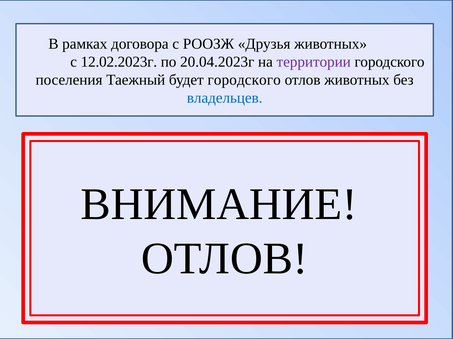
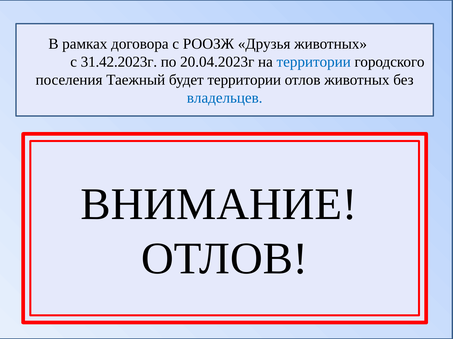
12.02.2023г: 12.02.2023г -> 31.42.2023г (119, 62)
территории colour: purple -> blue (314, 62)
будет городского: городского -> территории (244, 80)
